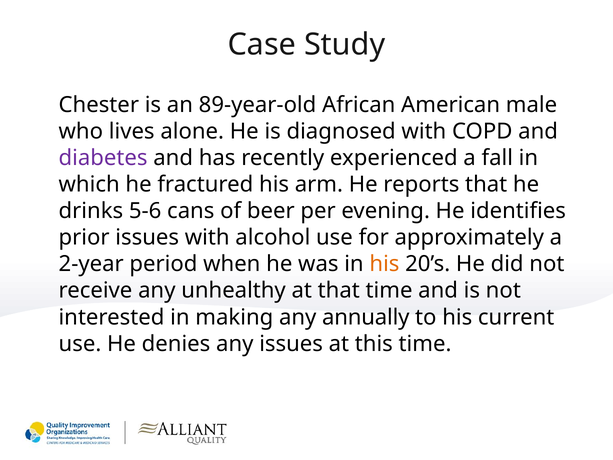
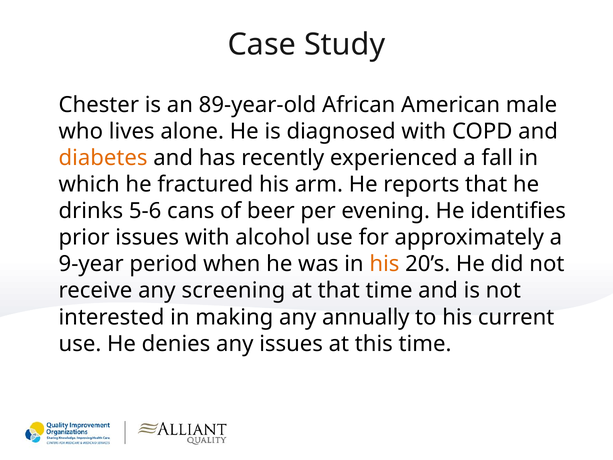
diabetes colour: purple -> orange (103, 158)
2-year: 2-year -> 9-year (91, 264)
unhealthy: unhealthy -> screening (233, 291)
